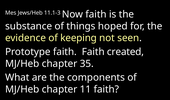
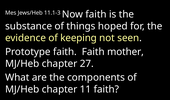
created: created -> mother (125, 52)
35: 35 -> 27 (87, 63)
